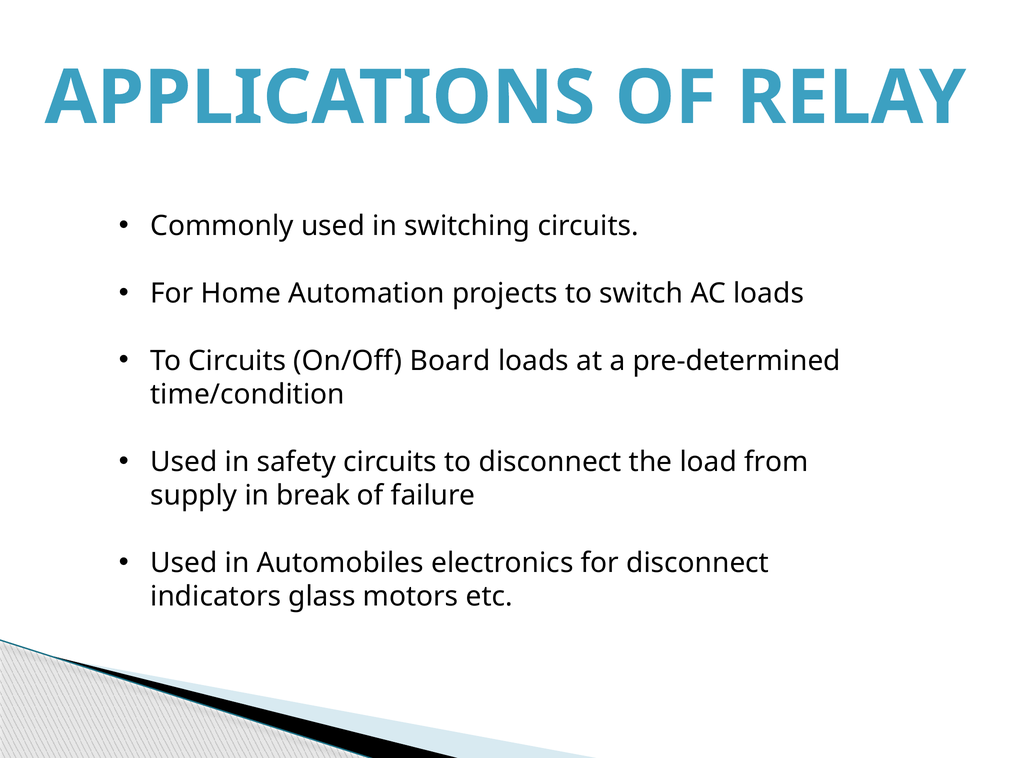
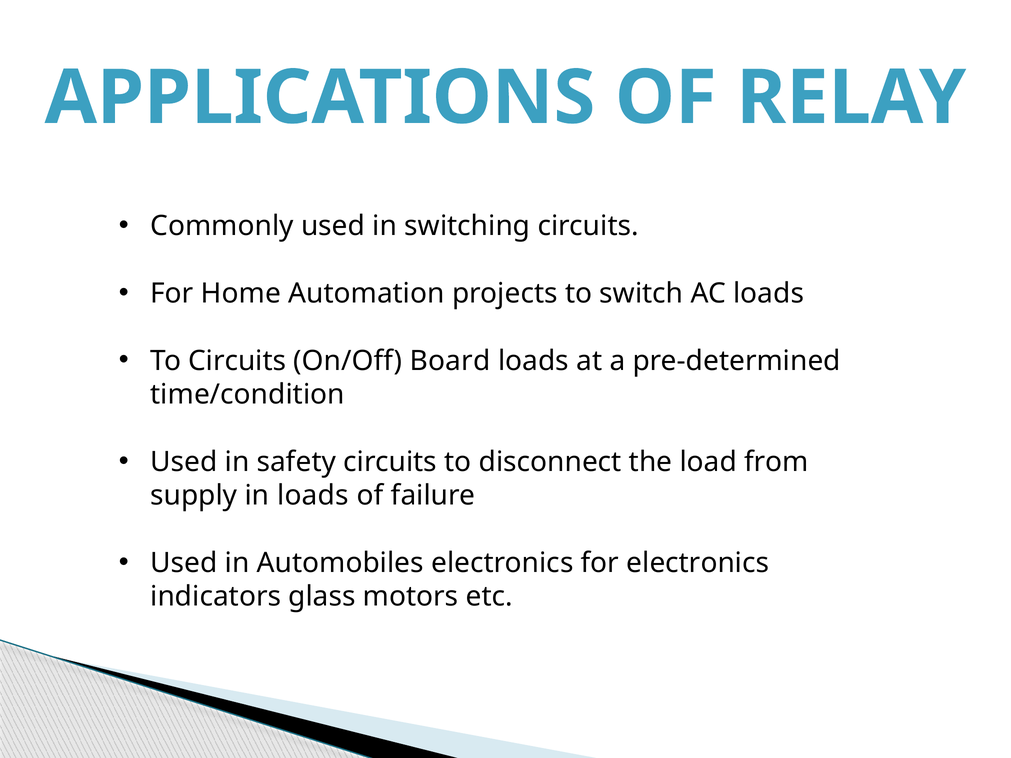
in break: break -> loads (313, 496)
for disconnect: disconnect -> electronics (698, 563)
